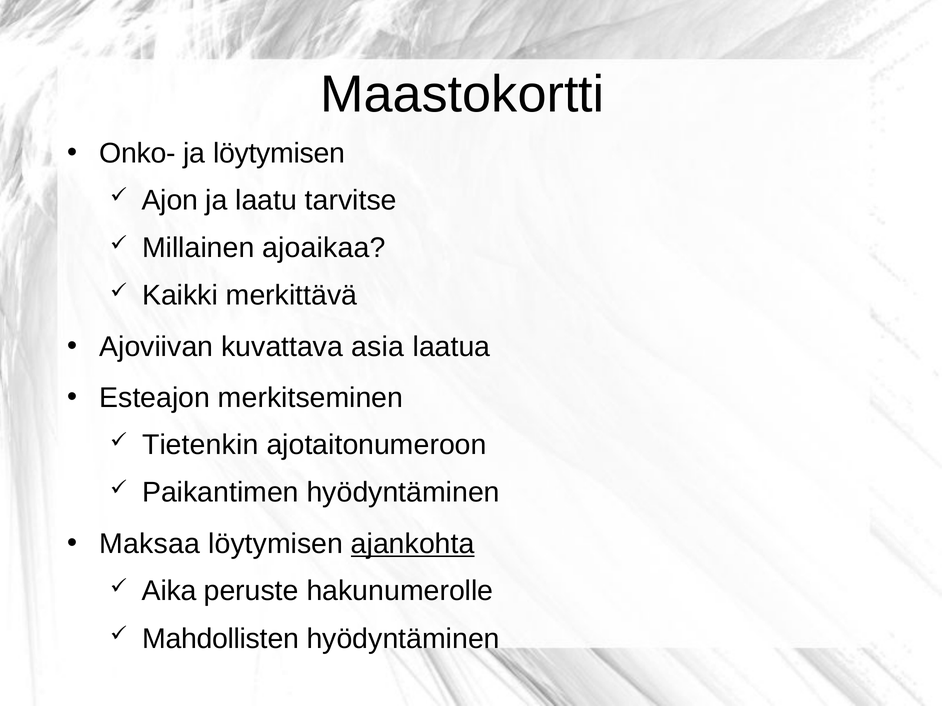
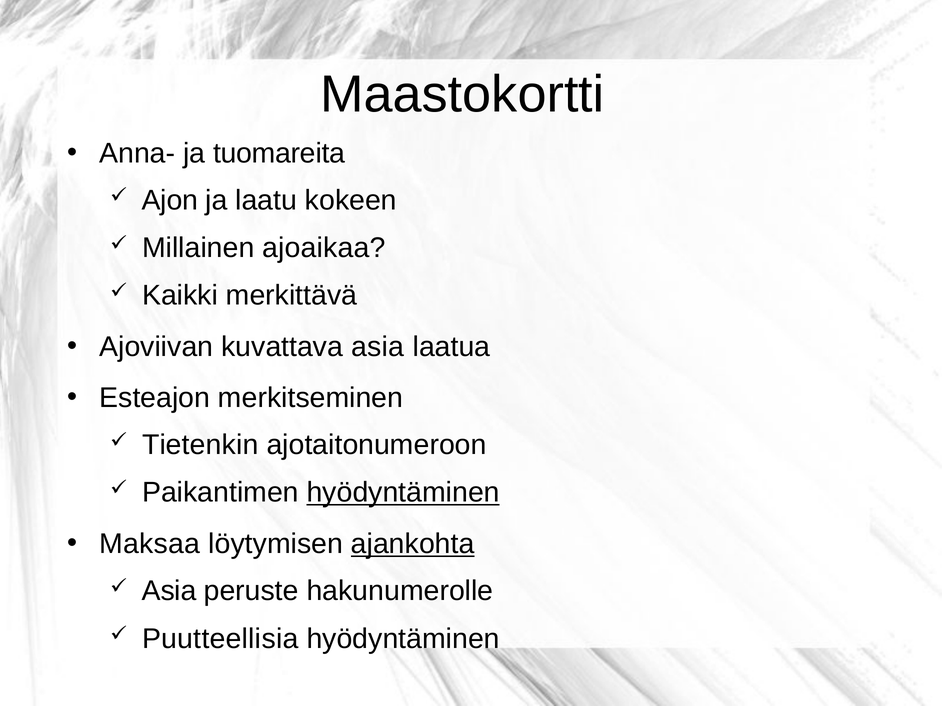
Onko-: Onko- -> Anna- (137, 153)
ja löytymisen: löytymisen -> tuomareita (279, 153)
tarvitse: tarvitse -> kokeen (351, 201)
hyödyntäminen underline: none -> present (403, 493)
Aika: Aika -> Asia (169, 591)
Mahdollisten: Mahdollisten -> Puutteellisia (220, 639)
